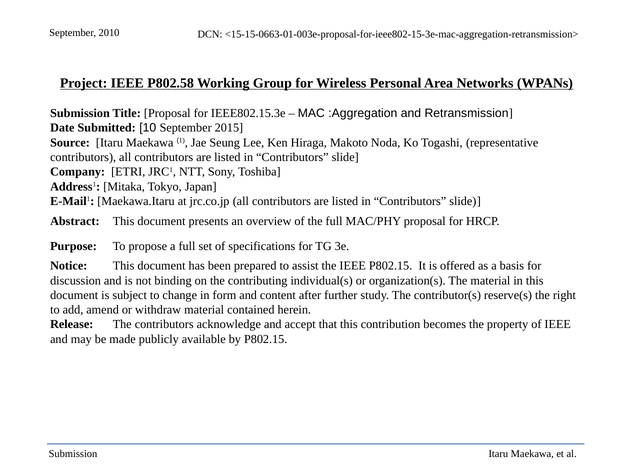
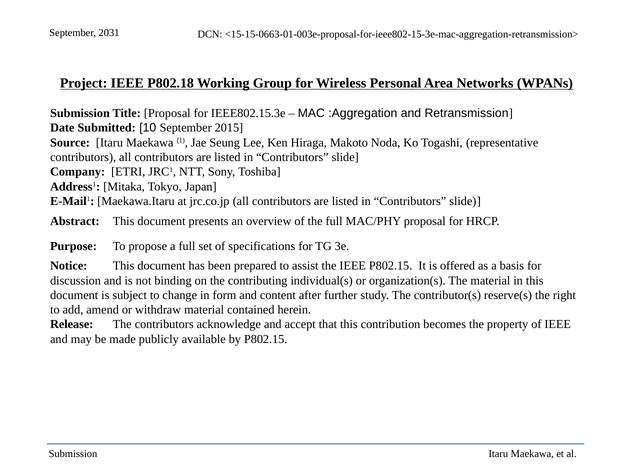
2010: 2010 -> 2031 (109, 33)
P802.58: P802.58 -> P802.18 (171, 83)
